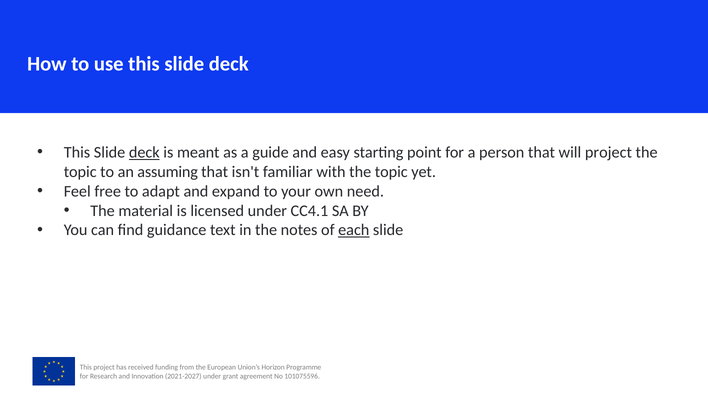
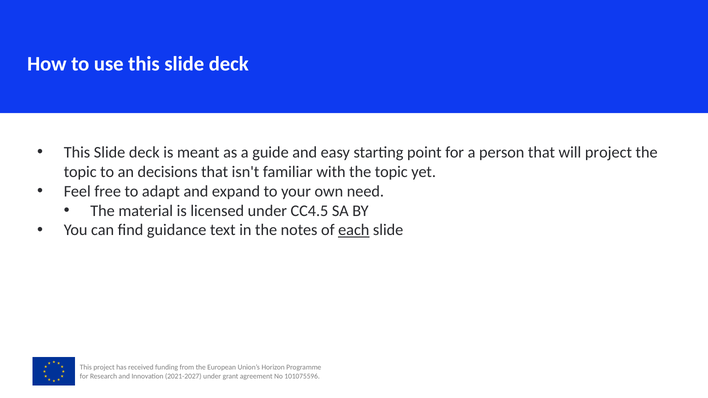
deck underline: present -> none (144, 152)
assuming: assuming -> decisions (168, 172)
CC4.1: CC4.1 -> CC4.5 (309, 211)
